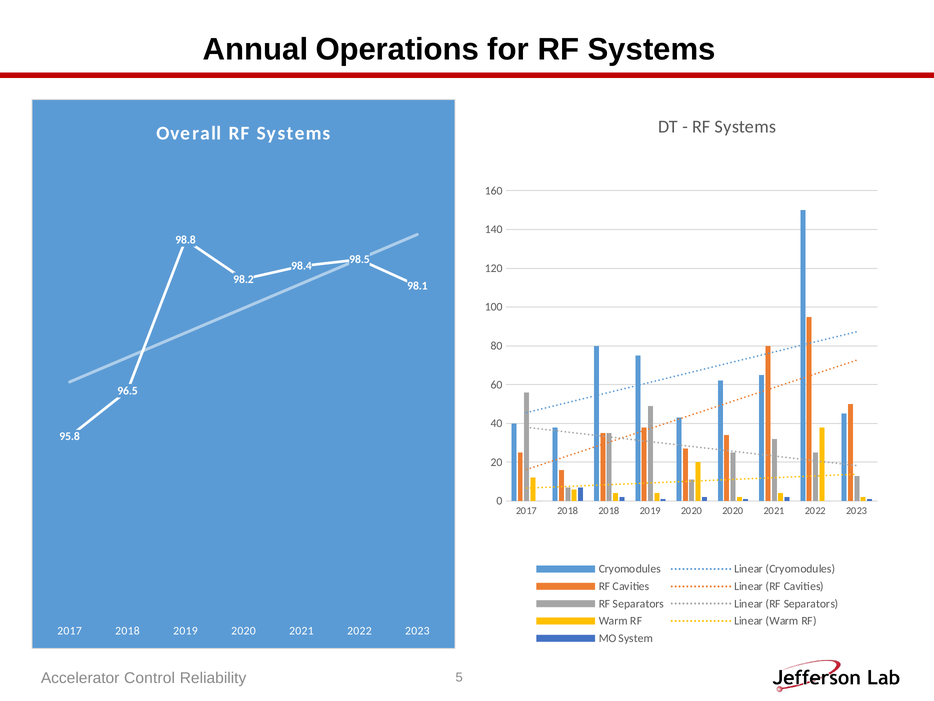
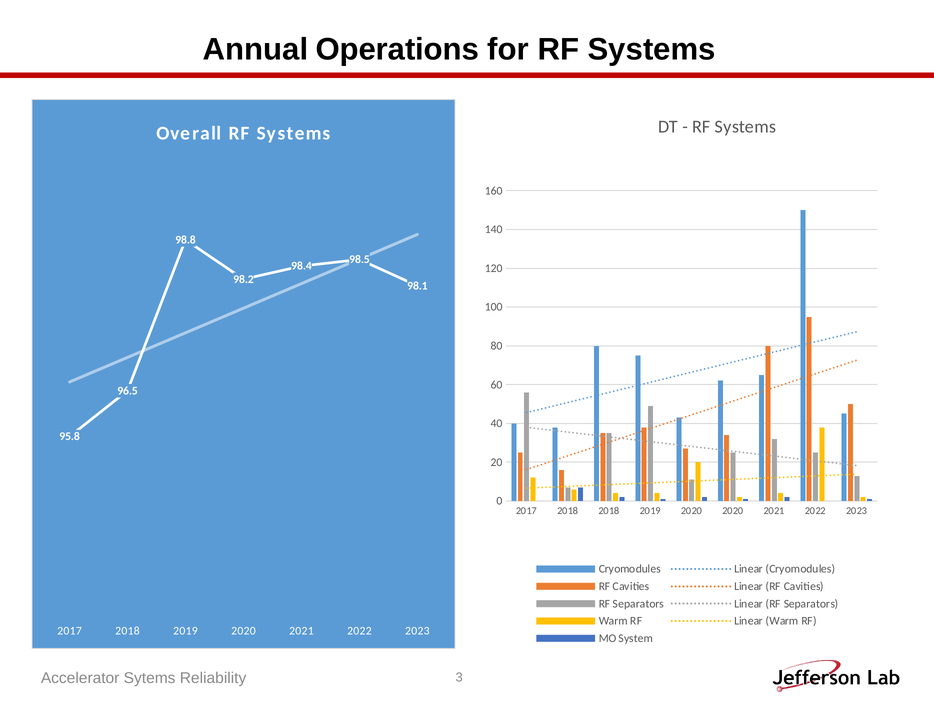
Control: Control -> Sytems (150, 678)
5: 5 -> 3 (459, 677)
